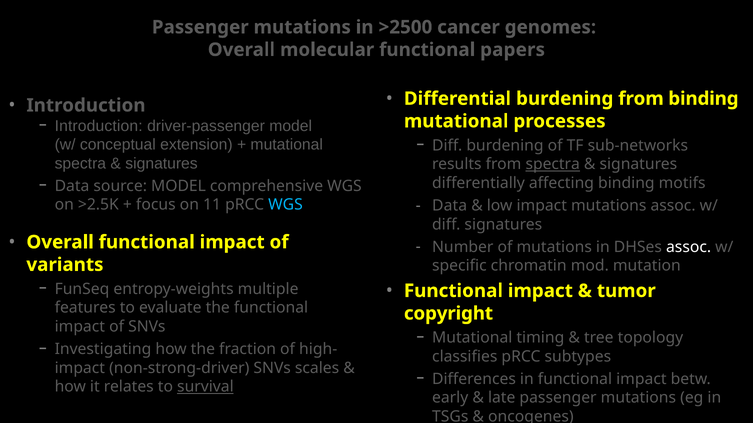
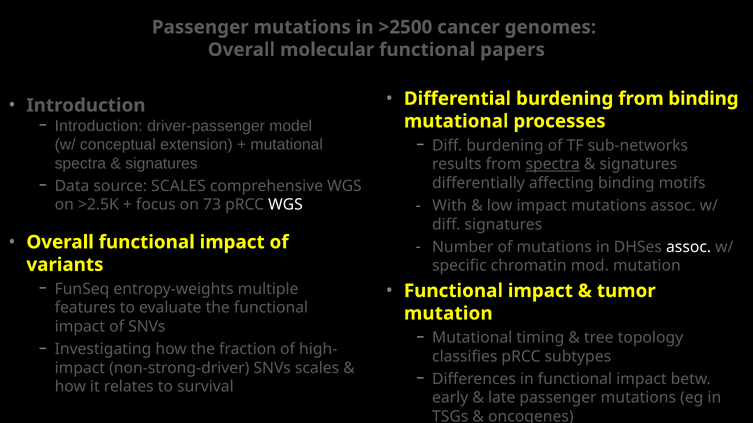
source MODEL: MODEL -> SCALES (178, 186)
11: 11 -> 73 (212, 205)
WGS colour: light blue -> white (285, 205)
Data: Data -> With (450, 206)
copyright: copyright -> mutation (448, 314)
survival underline: present -> none (205, 387)
